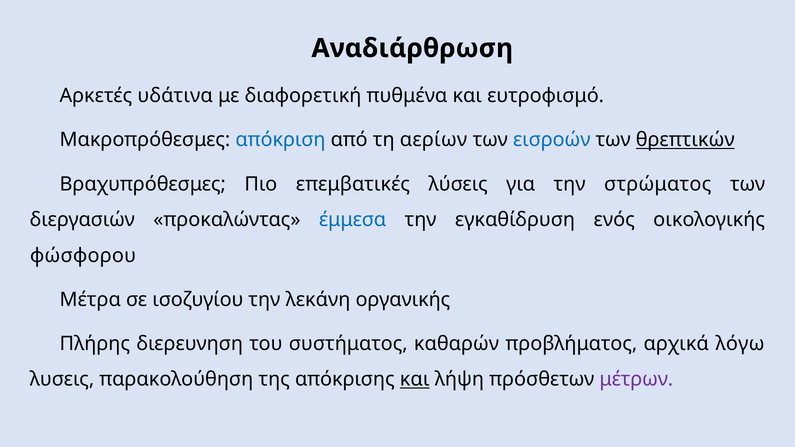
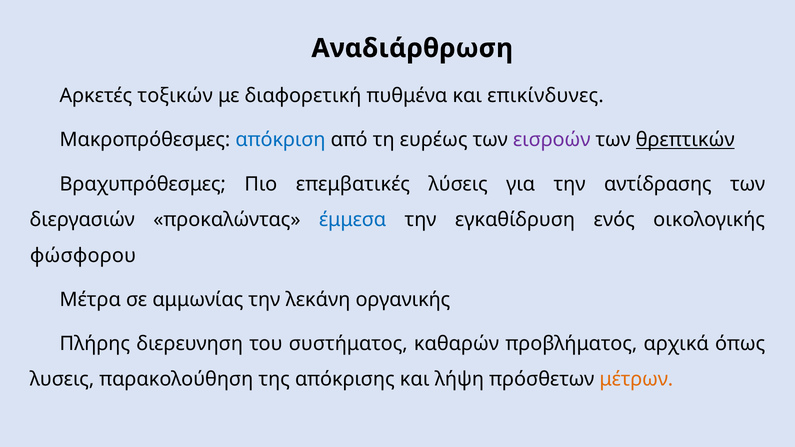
υδάτινα: υδάτινα -> τοξικών (175, 96)
ευτροφισμό: ευτροφισμό -> επικίνδυνες (545, 96)
αερίων: αερίων -> ευρέως (434, 140)
εισροών colour: blue -> purple (552, 140)
στρώματος: στρώματος -> αντίδρασης (658, 184)
ισοζυγίου: ισοζυγίου -> αμμωνίας (198, 300)
λόγω: λόγω -> όπως (740, 344)
και underline: present -> none (415, 379)
μέτρων colour: purple -> orange (636, 379)
